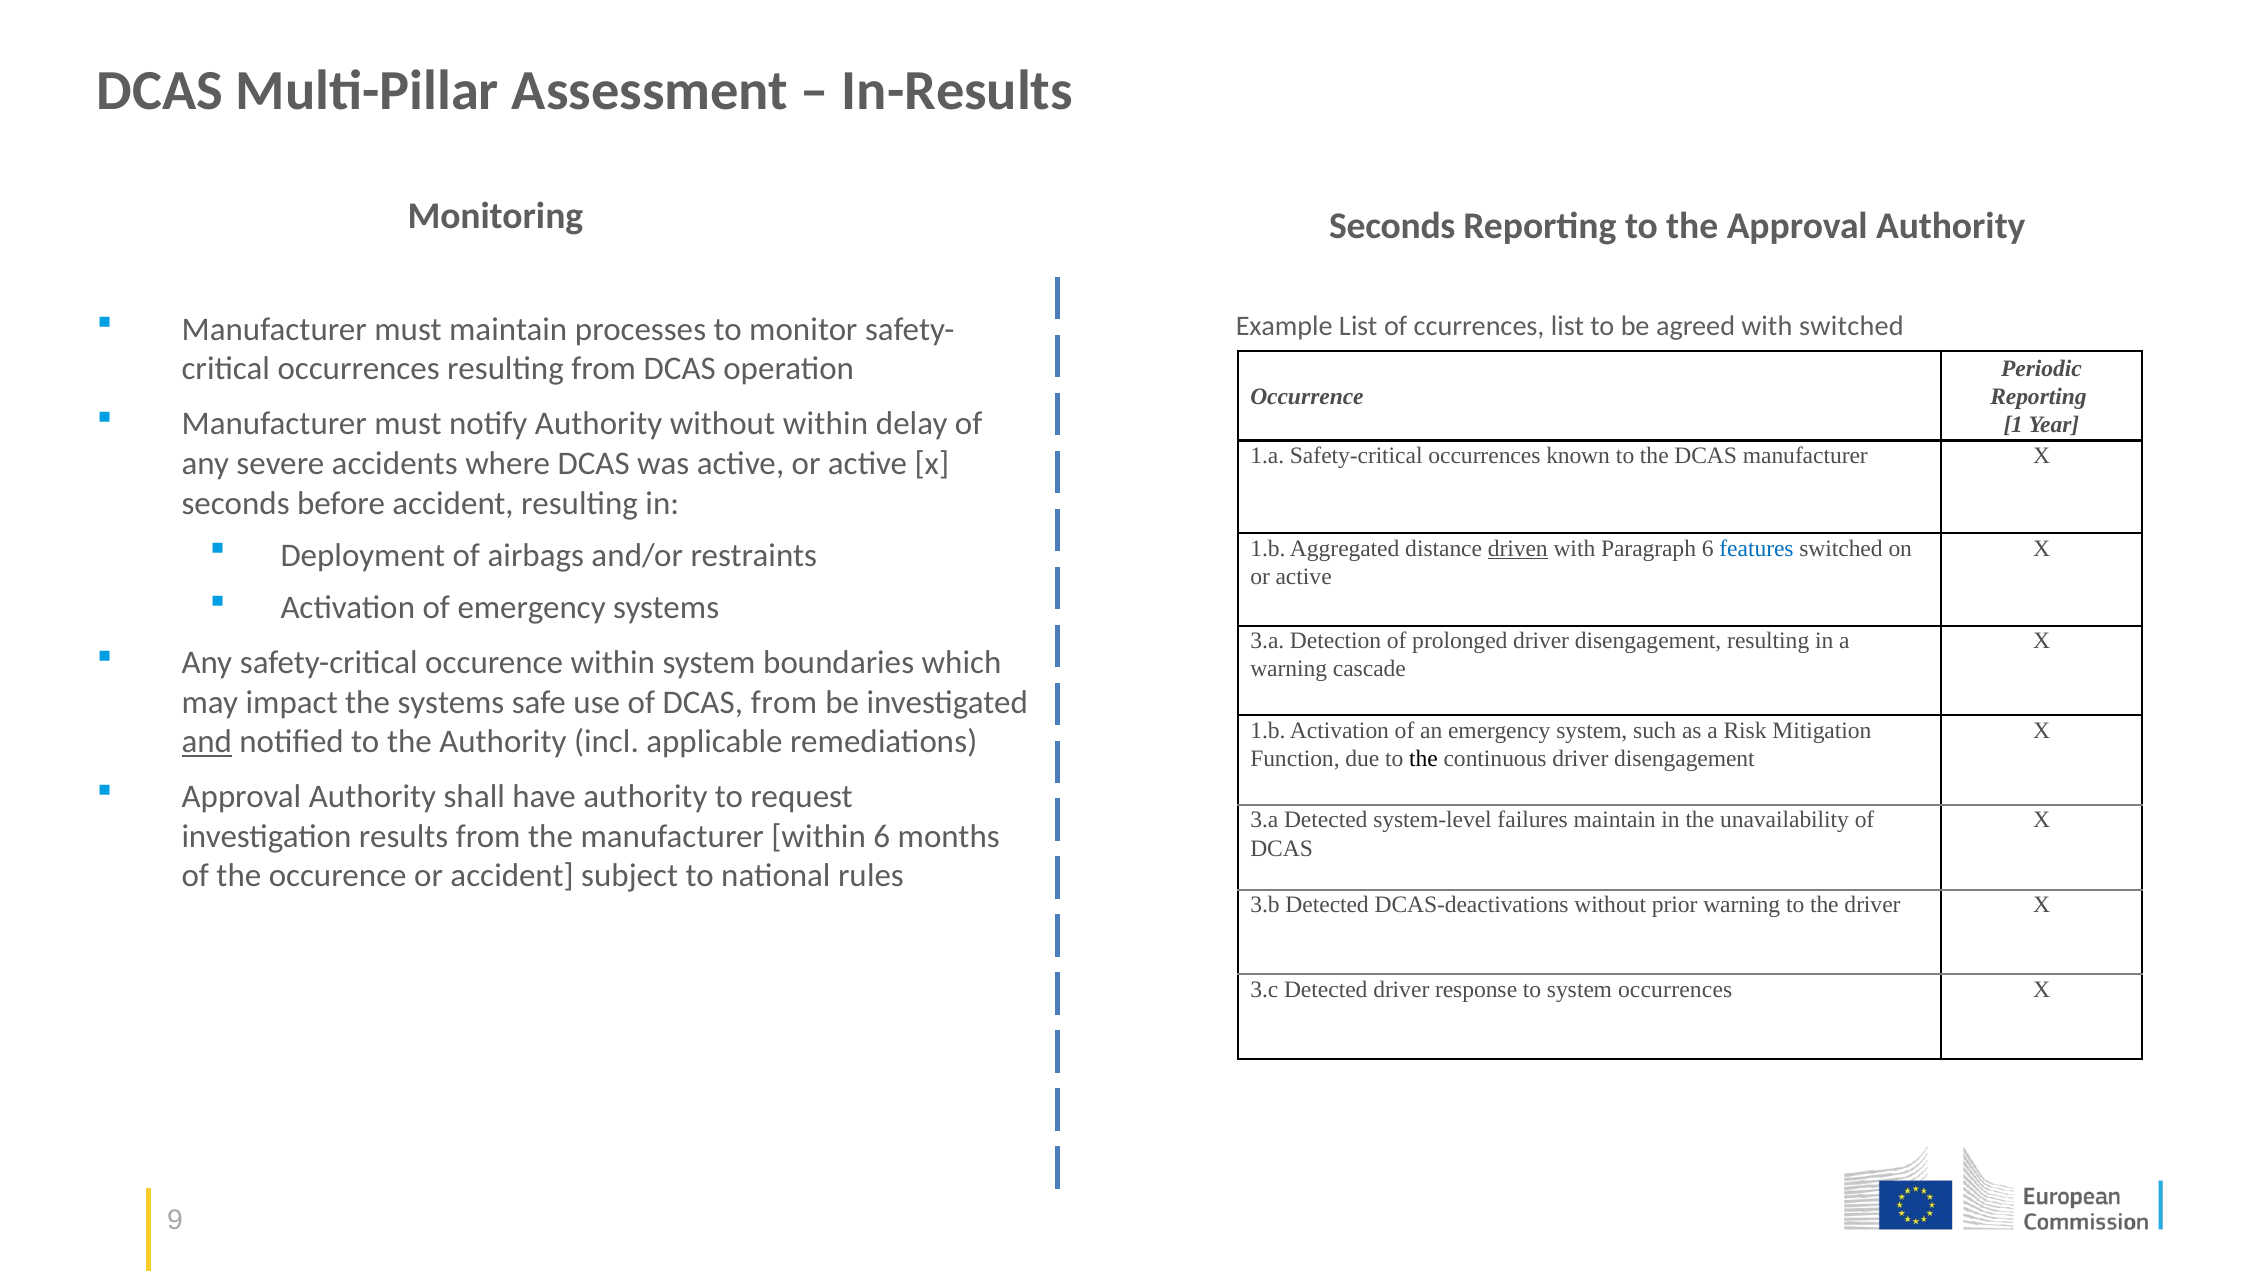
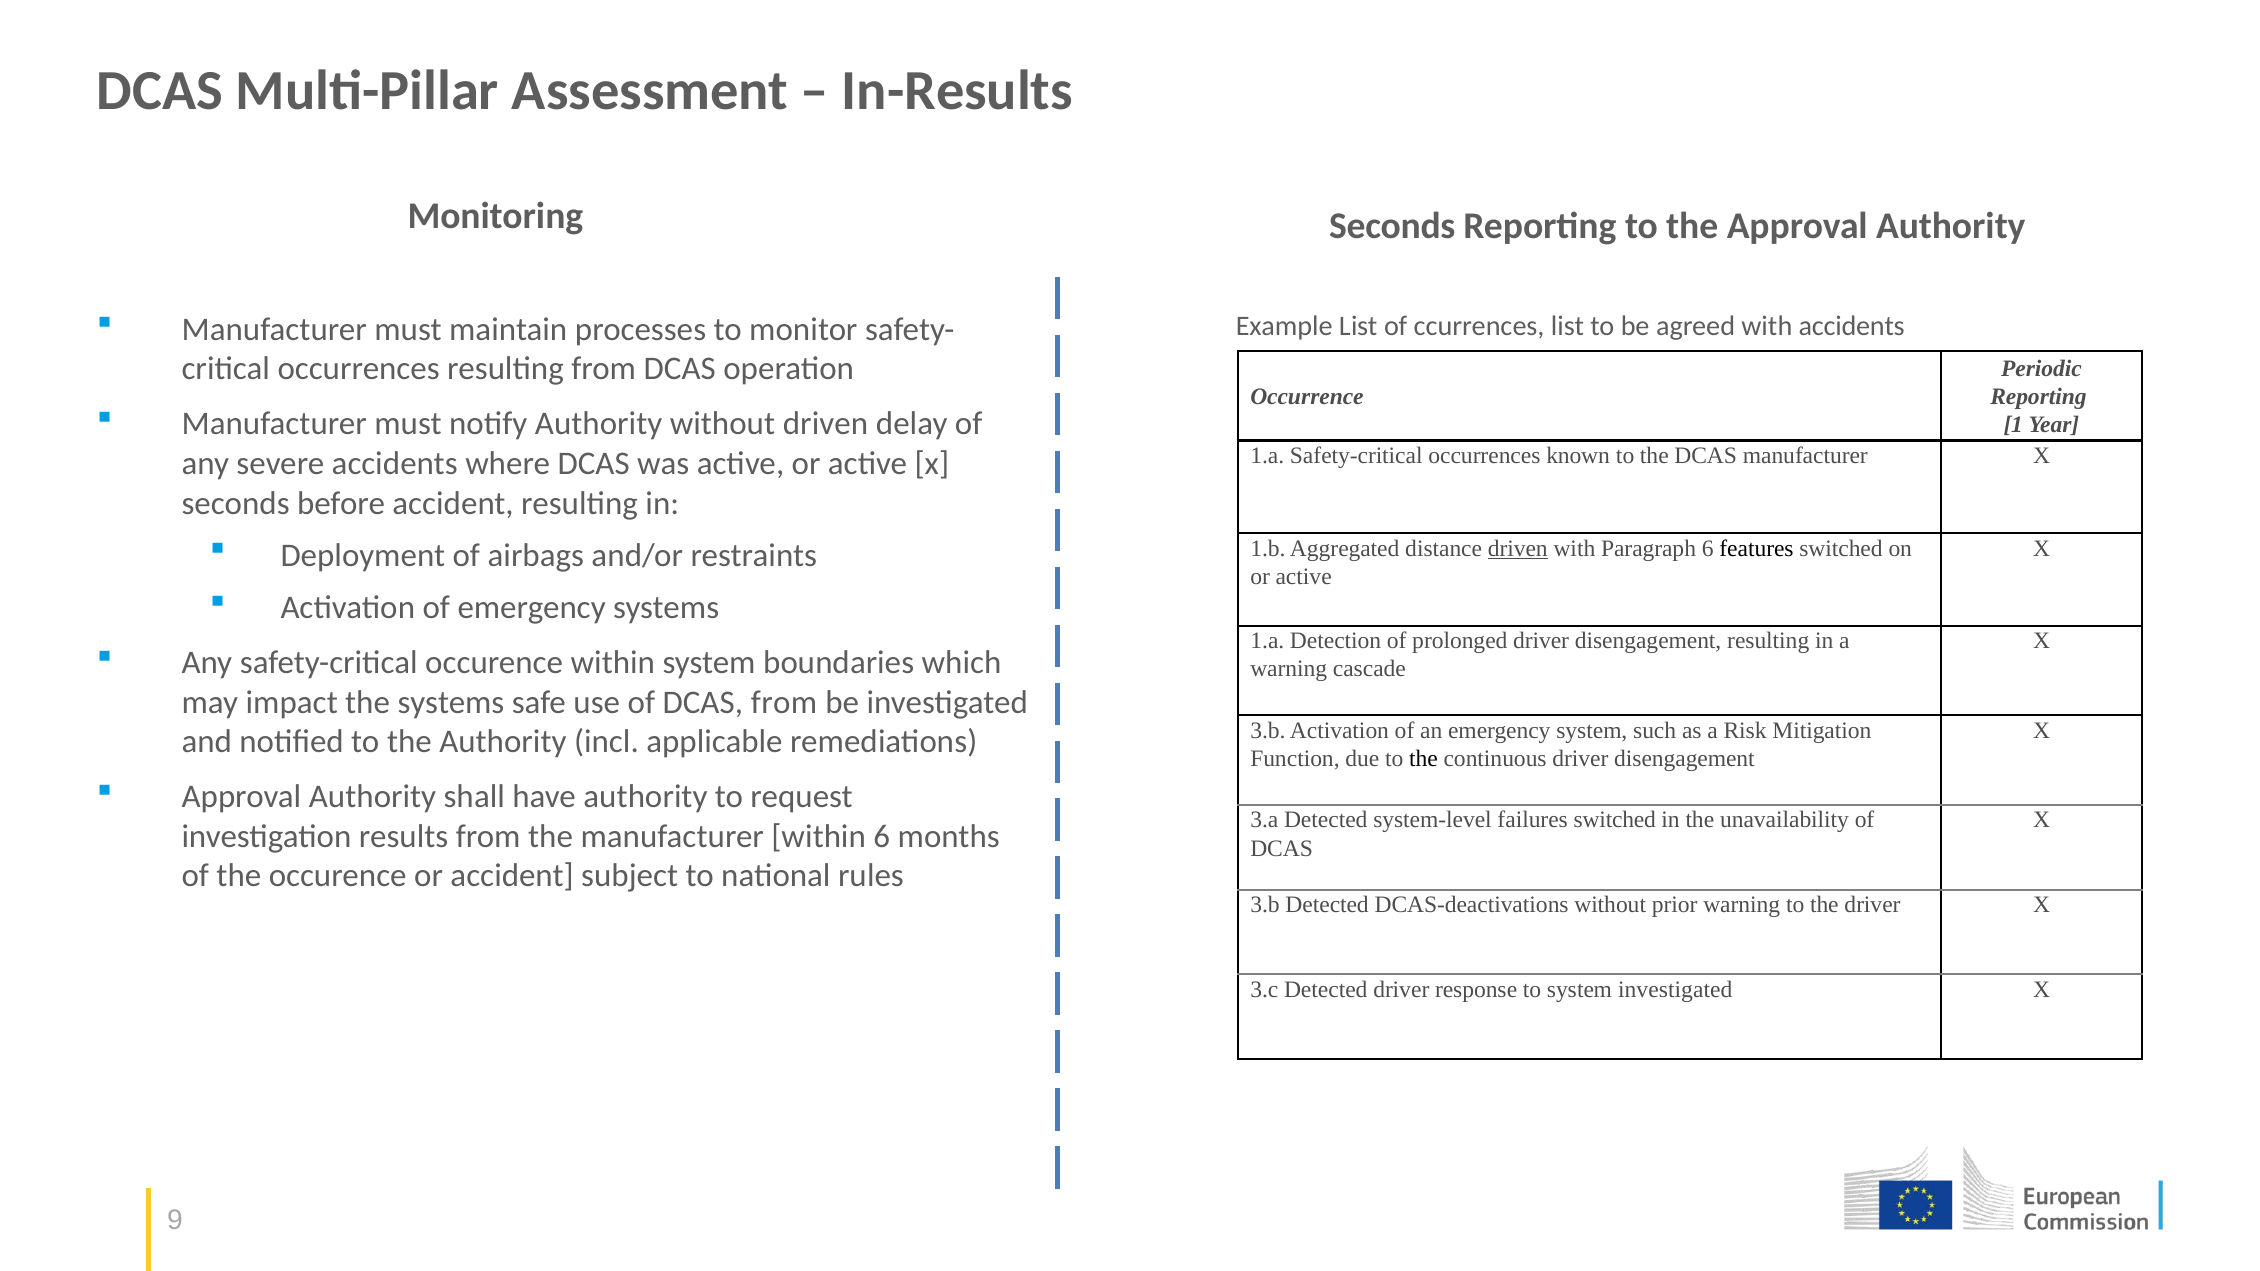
with switched: switched -> accidents (1852, 326)
without within: within -> driven (825, 424)
features colour: blue -> black (1757, 548)
3.a: 3.a -> 1.a (1267, 641)
1.b: 1.b -> 3.b (1268, 731)
and underline: present -> none (207, 742)
failures maintain: maintain -> switched (1615, 820)
system occurrences: occurrences -> investigated (1675, 990)
